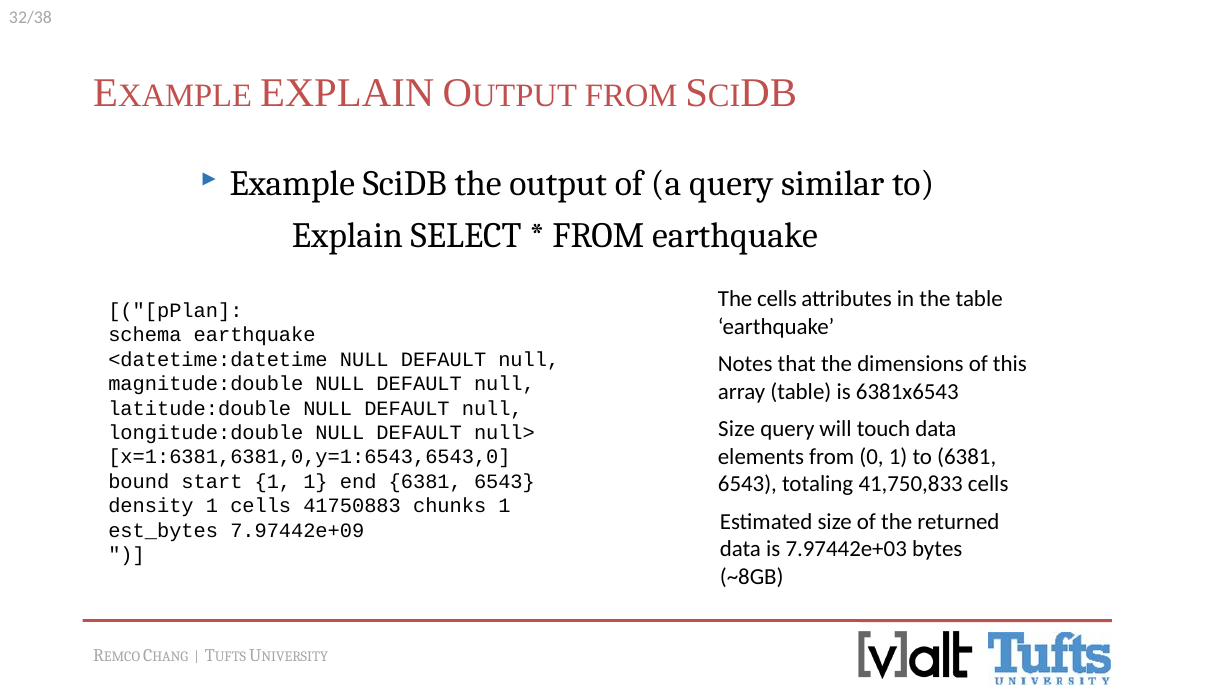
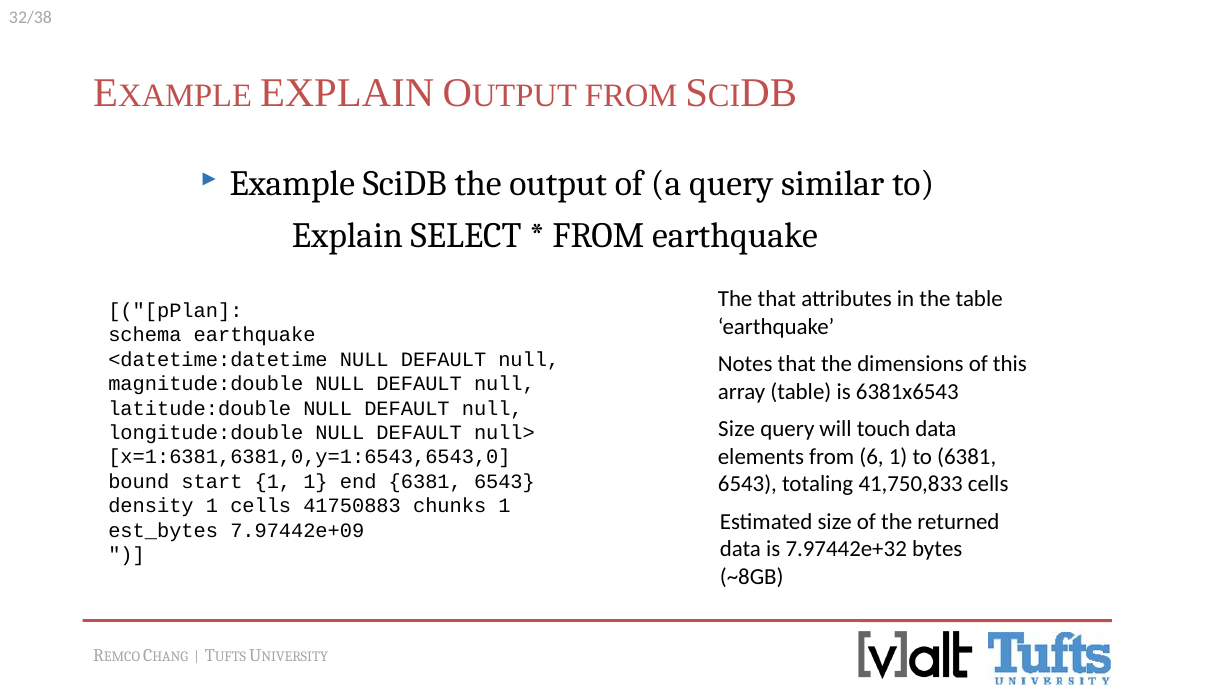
The cells: cells -> that (777, 299)
0: 0 -> 6 (871, 456)
7.97442e+03: 7.97442e+03 -> 7.97442e+32 (846, 549)
